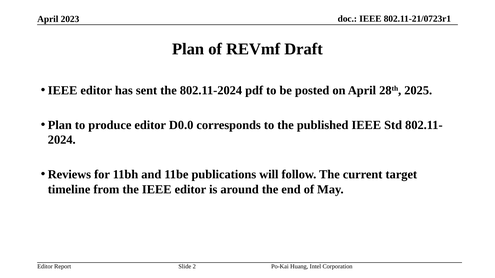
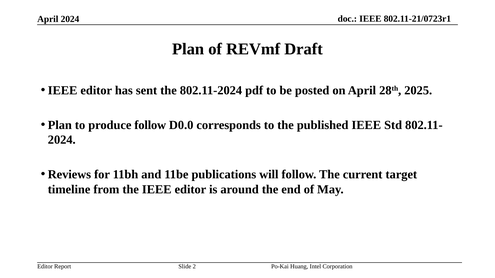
April 2023: 2023 -> 2024 (70, 19)
produce editor: editor -> follow (150, 125)
